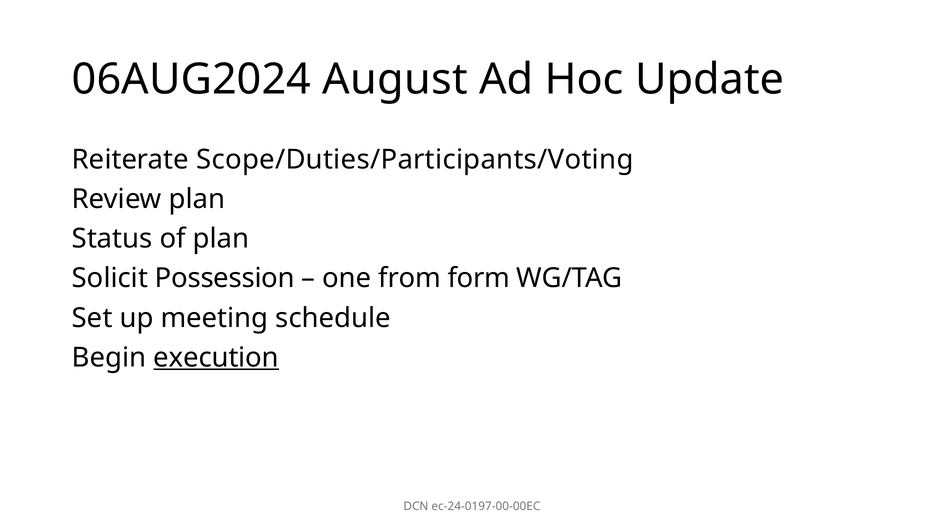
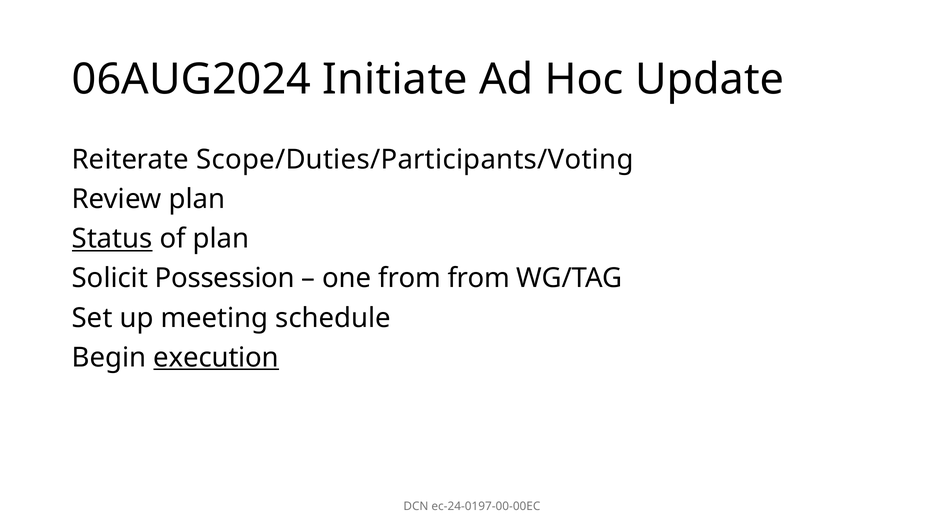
August: August -> Initiate (395, 79)
Status underline: none -> present (112, 239)
from form: form -> from (479, 278)
